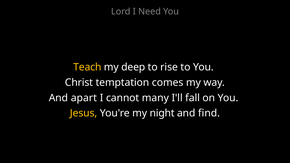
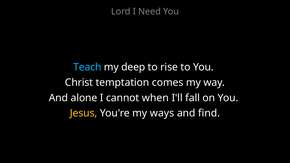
Teach colour: yellow -> light blue (87, 67)
apart: apart -> alone (84, 98)
many: many -> when (155, 98)
night: night -> ways (162, 113)
